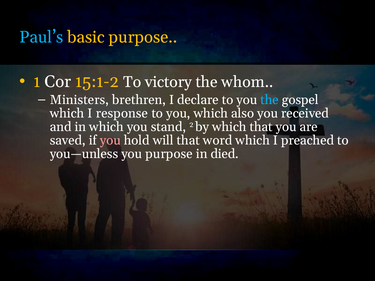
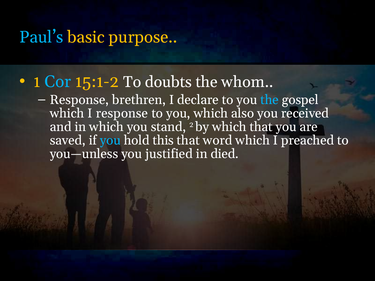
Cor colour: white -> light blue (58, 82)
victory: victory -> doubts (168, 82)
Ministers: Ministers -> Response (79, 100)
you colour: pink -> light blue (110, 140)
will: will -> this (163, 140)
you purpose: purpose -> justified (169, 154)
